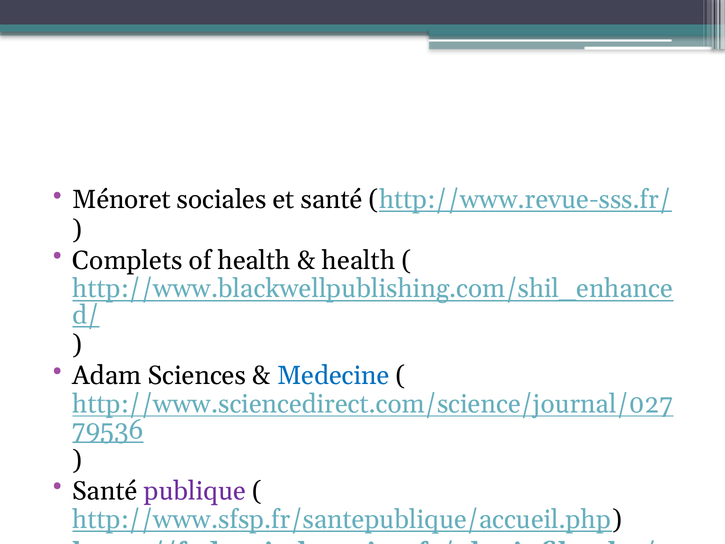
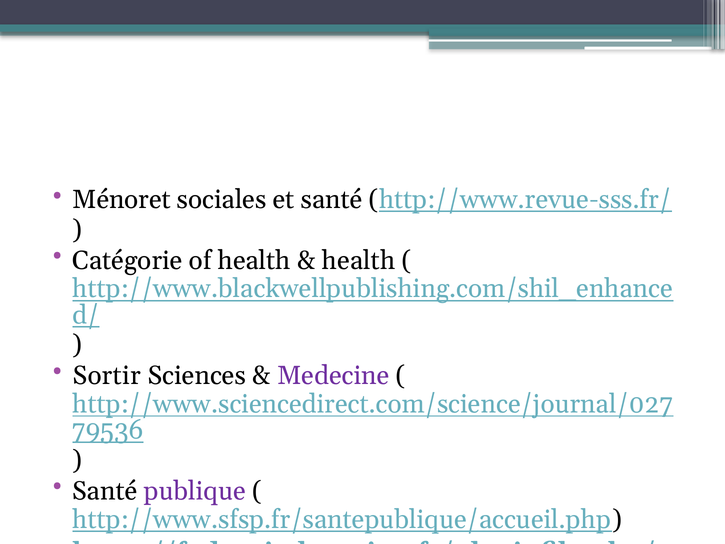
Complets: Complets -> Catégorie (127, 260)
Adam: Adam -> Sortir (107, 376)
Medecine colour: blue -> purple (333, 376)
